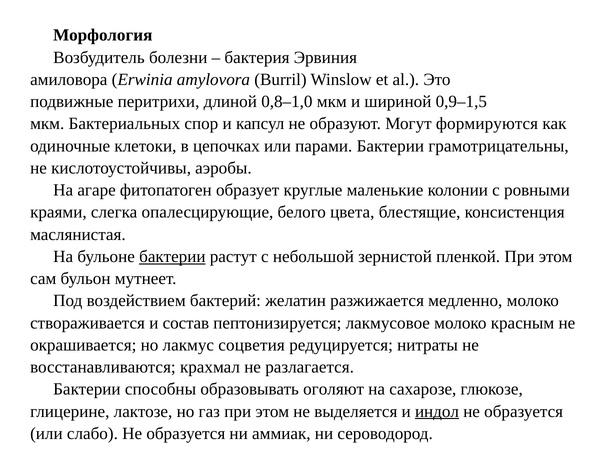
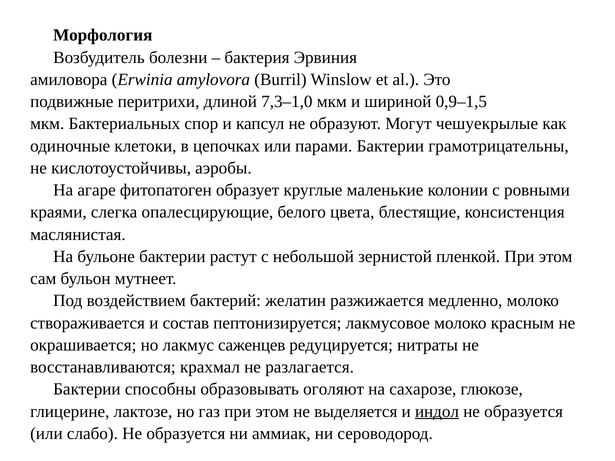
0,8–1,0: 0,8–1,0 -> 7,3–1,0 (287, 102)
формируются: формируются -> чешуекрылые (487, 124)
бактерии underline: present -> none (172, 257)
соцветия: соцветия -> саженцев (252, 345)
